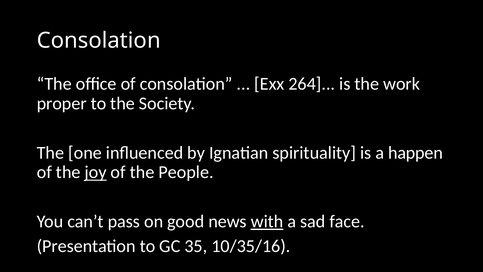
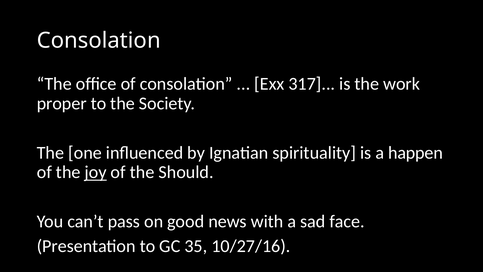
264: 264 -> 317 (312, 84)
People: People -> Should (186, 172)
with underline: present -> none (267, 221)
10/35/16: 10/35/16 -> 10/27/16 (251, 246)
